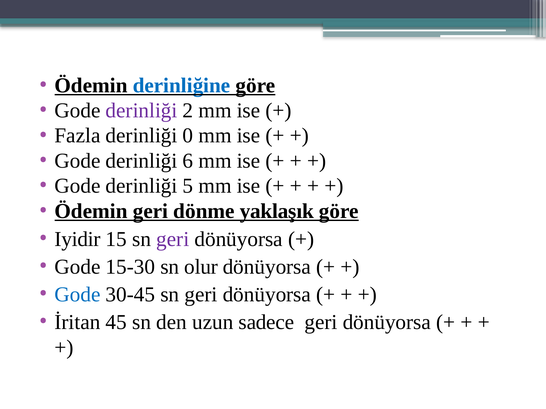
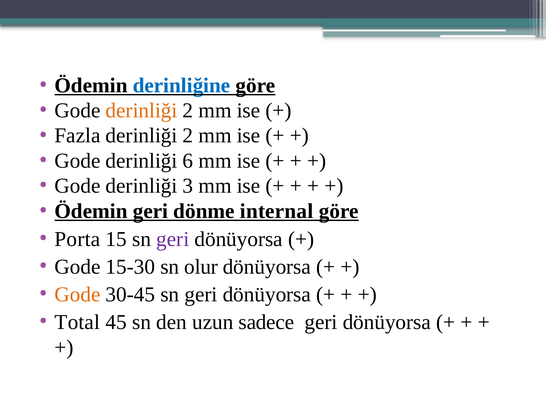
derinliği colour: purple -> orange (142, 111)
0: 0 -> 2 (188, 136)
5: 5 -> 3 (188, 186)
yaklaşık: yaklaşık -> internal (277, 211)
Iyidir: Iyidir -> Porta (77, 239)
Gode colour: blue -> orange (77, 295)
İritan: İritan -> Total (77, 322)
